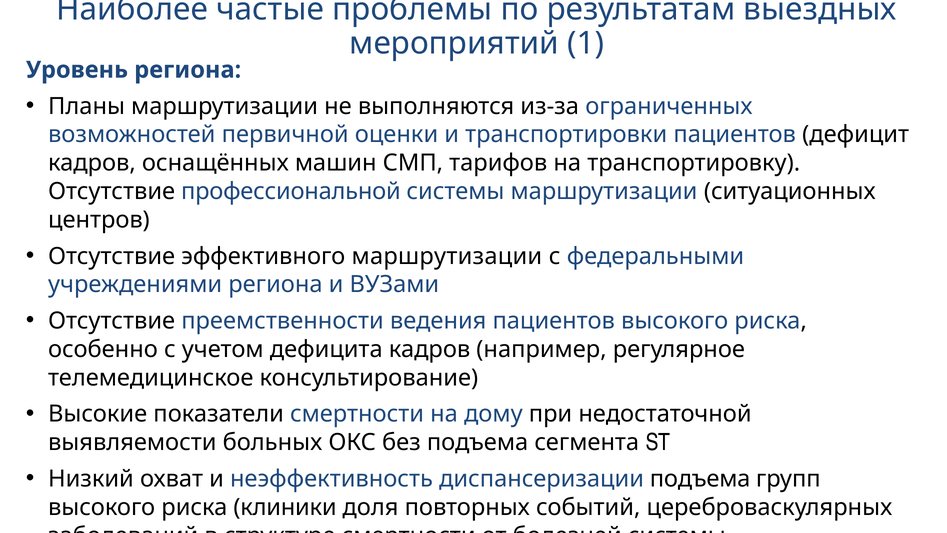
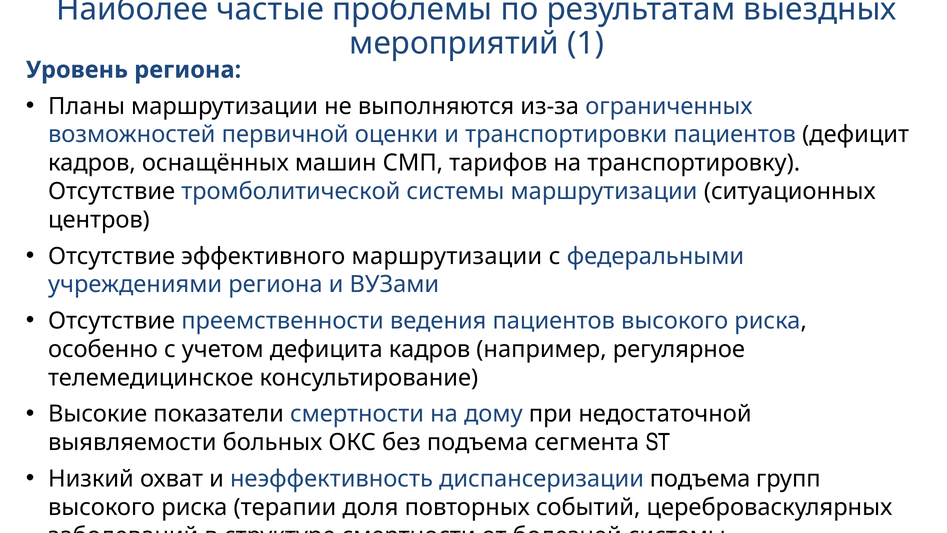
профессиональной: профессиональной -> тромболитической (291, 191)
клиники: клиники -> терапии (285, 507)
